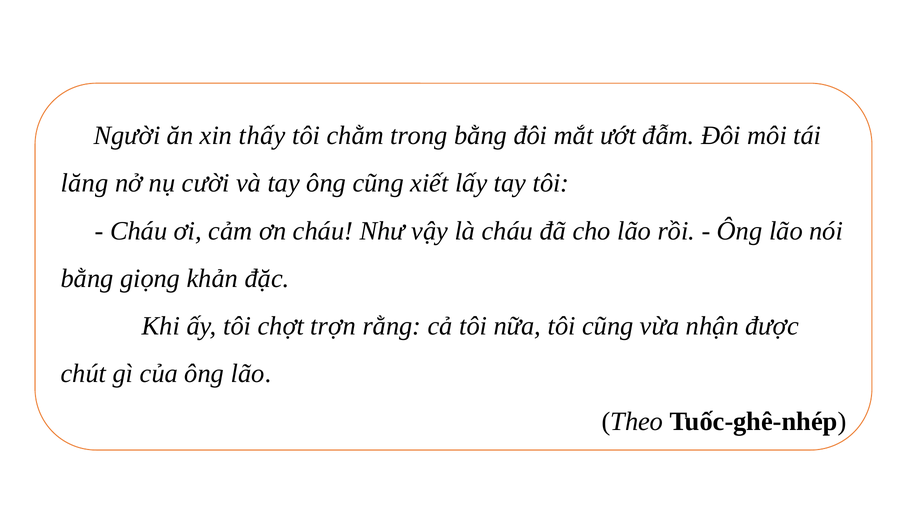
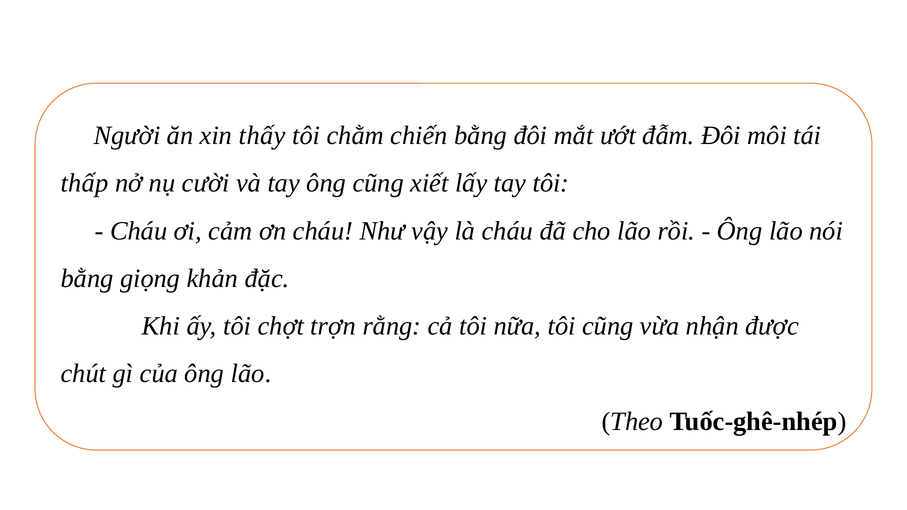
trong: trong -> chiến (419, 136)
lăng: lăng -> thấp (85, 183)
